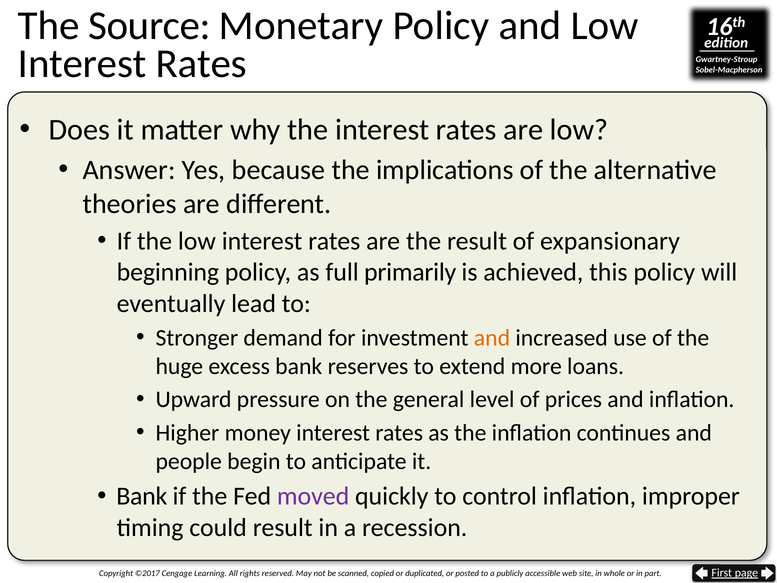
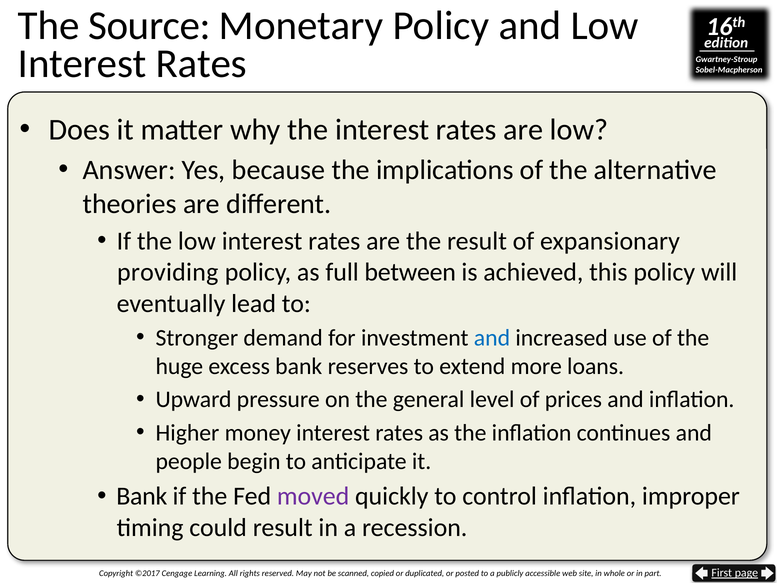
beginning: beginning -> providing (168, 272)
primarily: primarily -> between (410, 272)
and colour: orange -> blue (492, 338)
